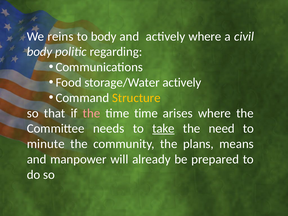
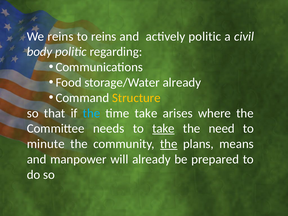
to body: body -> reins (104, 36)
actively where: where -> politic (205, 36)
storage/Water actively: actively -> already (182, 82)
the colour: pink -> light blue (91, 113)
time time: time -> take (146, 113)
the underline: none -> present (169, 144)
